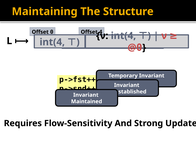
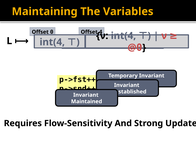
Structure: Structure -> Variables (128, 12)
